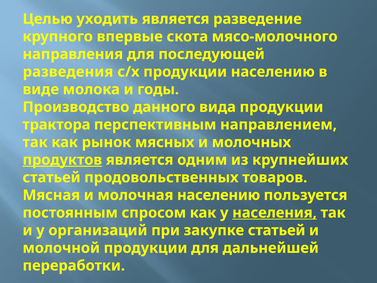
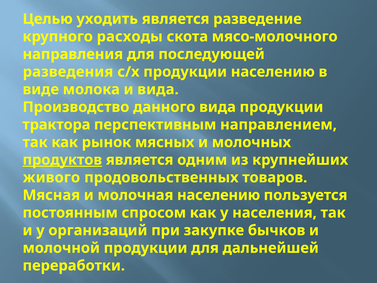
впервые: впервые -> расходы (130, 37)
и годы: годы -> вида (158, 89)
статьей: статьей -> живого (51, 177)
населения underline: present -> none (275, 213)
закупке статьей: статьей -> бычков (277, 230)
